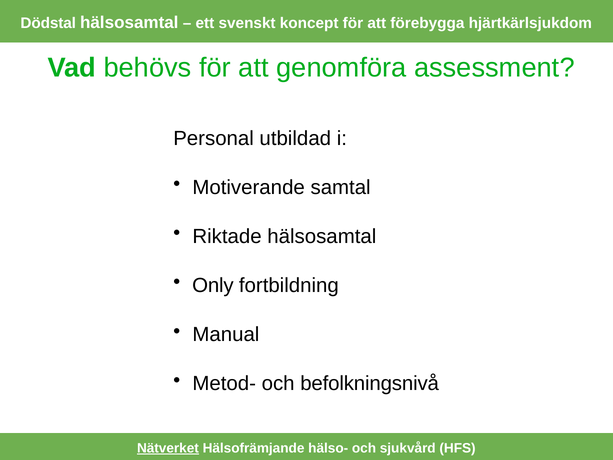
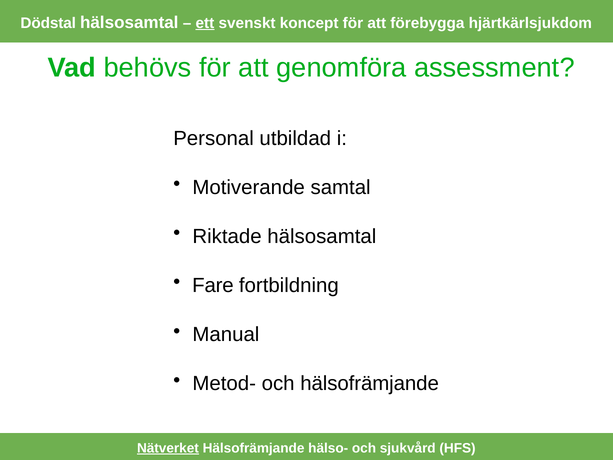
ett underline: none -> present (205, 23)
Only: Only -> Fare (213, 285)
och befolkningsnivå: befolkningsnivå -> hälsofrämjande (370, 383)
